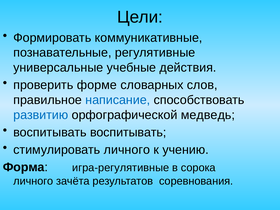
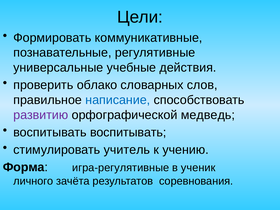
форме: форме -> облако (97, 85)
развитию colour: blue -> purple (41, 115)
стимулировать личного: личного -> учитель (127, 150)
сорока: сорока -> ученик (198, 168)
